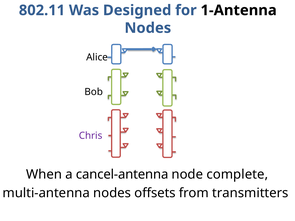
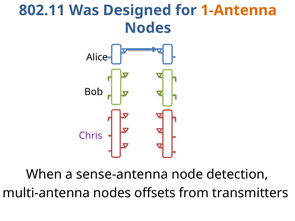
1-Antenna colour: black -> orange (239, 10)
cancel-antenna: cancel-antenna -> sense-antenna (122, 175)
complete: complete -> detection (237, 175)
